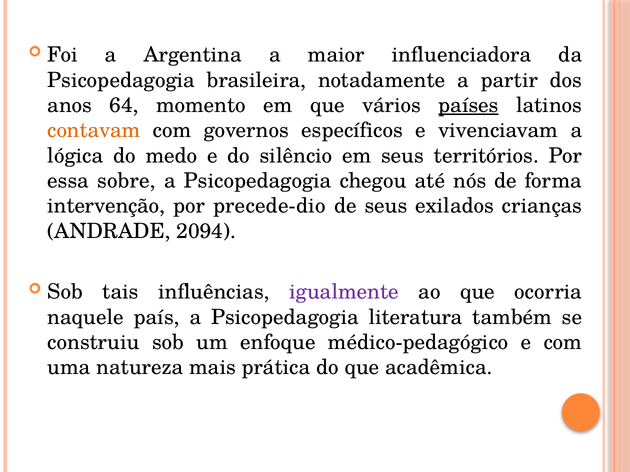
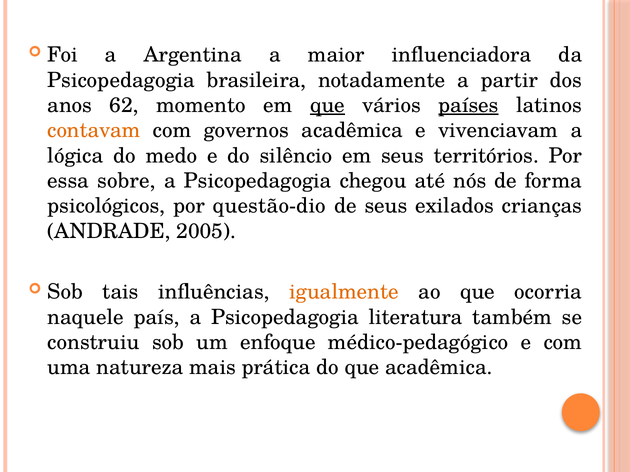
64: 64 -> 62 (124, 105)
que underline: none -> present (328, 105)
governos específicos: específicos -> acadêmica (352, 131)
intervenção: intervenção -> psicológicos (106, 206)
precede-dio: precede-dio -> questão-dio (269, 206)
2094: 2094 -> 2005 (206, 231)
igualmente colour: purple -> orange (344, 292)
